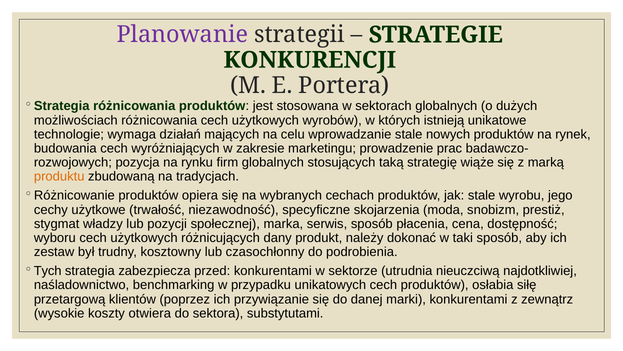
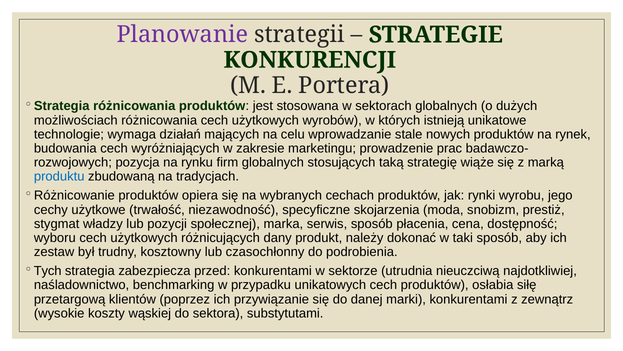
produktu colour: orange -> blue (59, 176)
jak stale: stale -> rynki (482, 195)
otwiera: otwiera -> wąskiej (150, 313)
